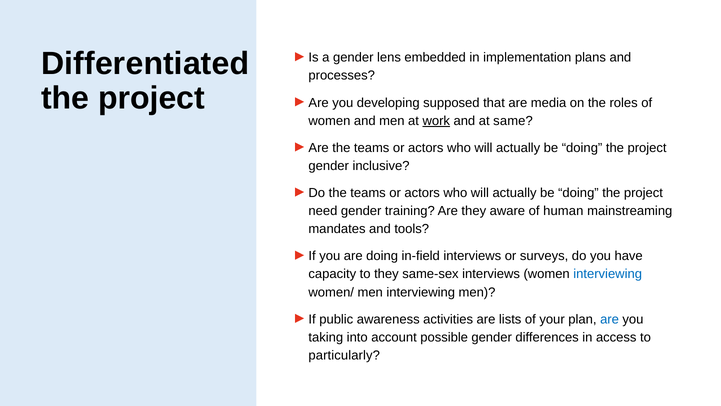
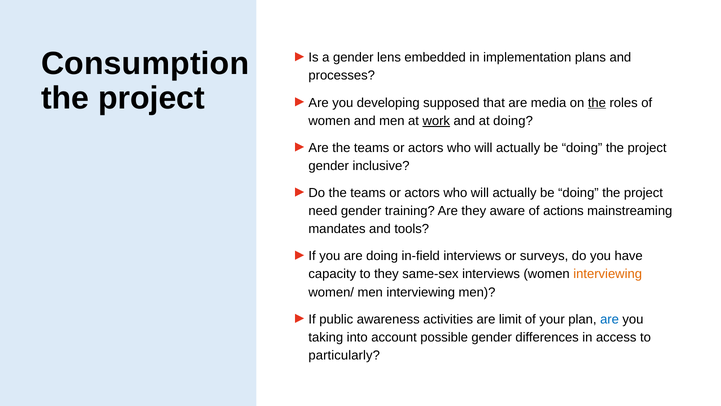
Differentiated: Differentiated -> Consumption (145, 64)
the underline: none -> present (597, 103)
at same: same -> doing (513, 121)
human: human -> actions (563, 211)
interviewing colour: blue -> orange (608, 274)
lists: lists -> limit (510, 319)
